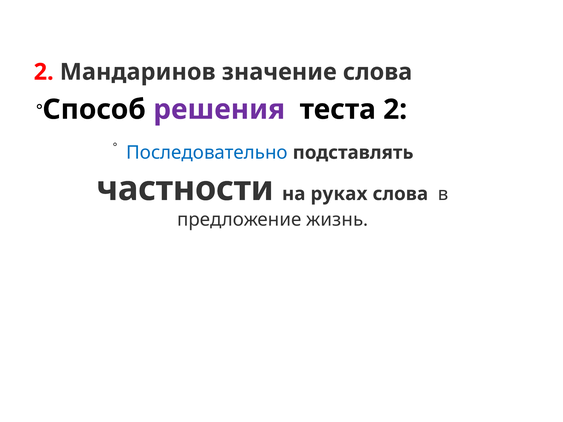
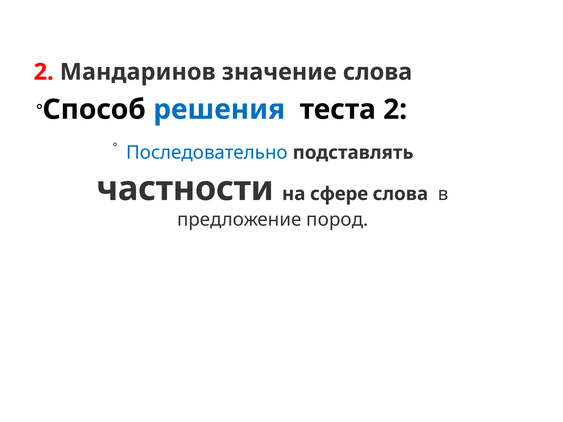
решения colour: purple -> blue (219, 110)
руках: руках -> сфере (339, 194)
жизнь: жизнь -> пород (337, 220)
